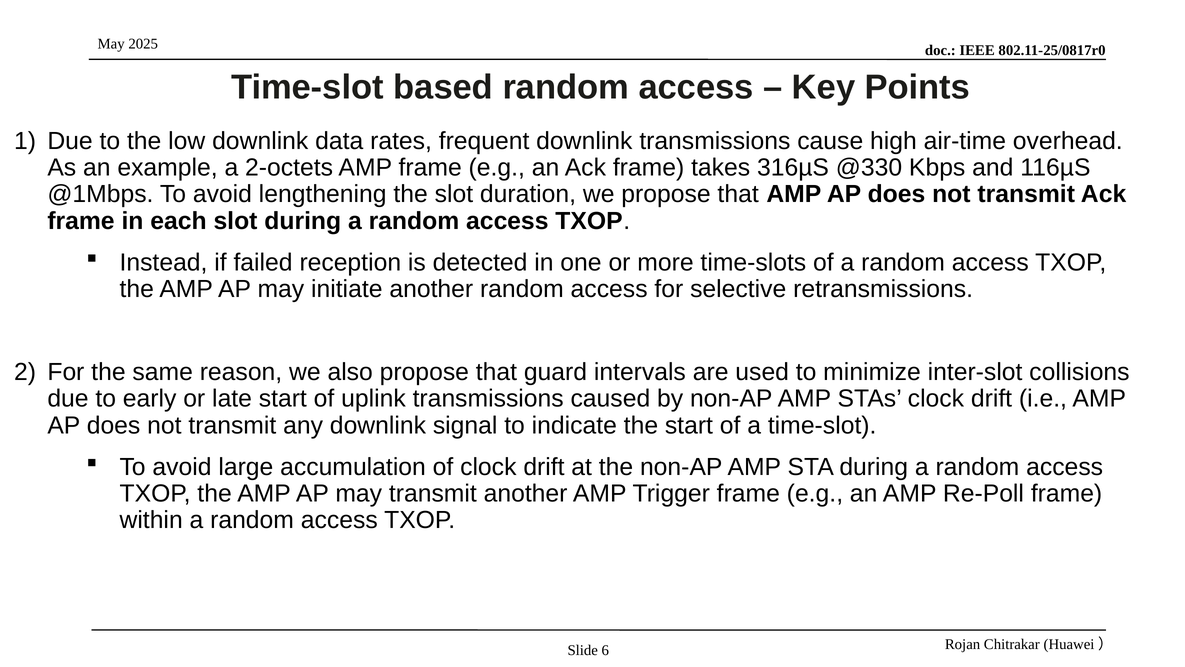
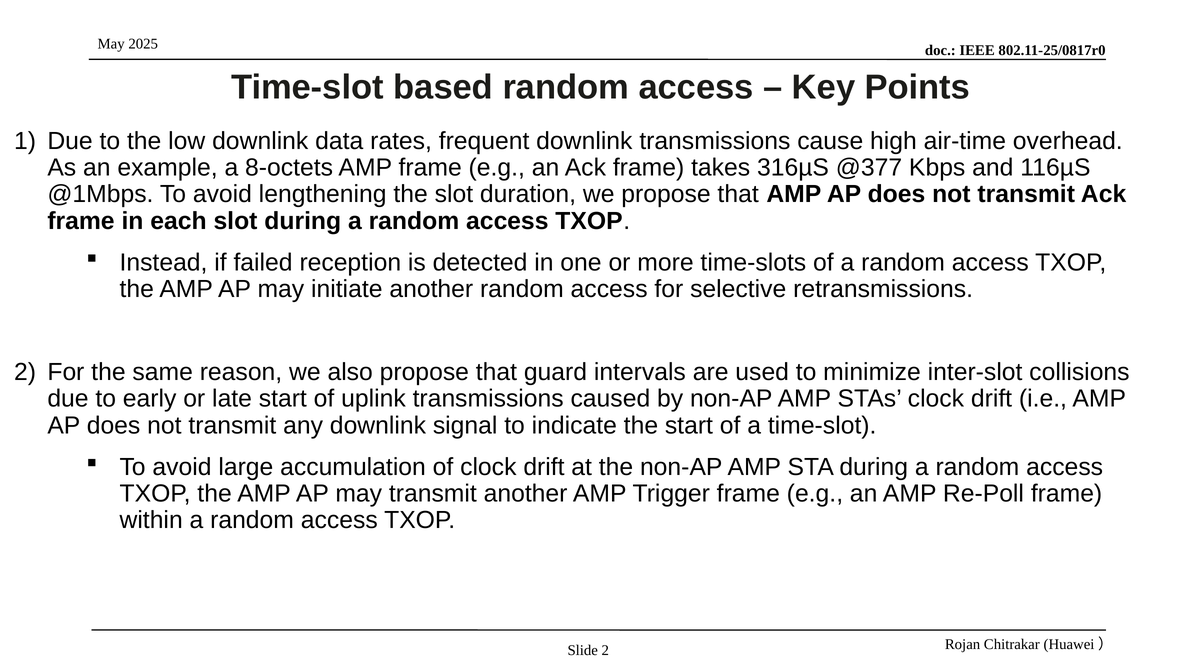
2-octets: 2-octets -> 8-octets (289, 167)
@330: @330 -> @377 (869, 167)
Slide 6: 6 -> 2 (605, 650)
